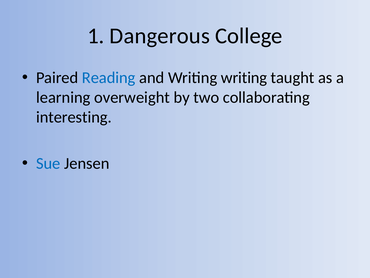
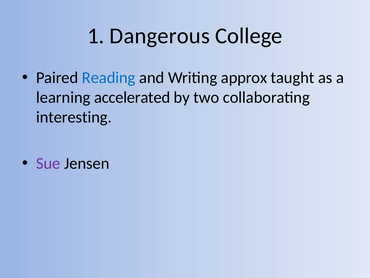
Writing writing: writing -> approx (244, 78)
overweight: overweight -> accelerated (132, 97)
Sue colour: blue -> purple (48, 163)
